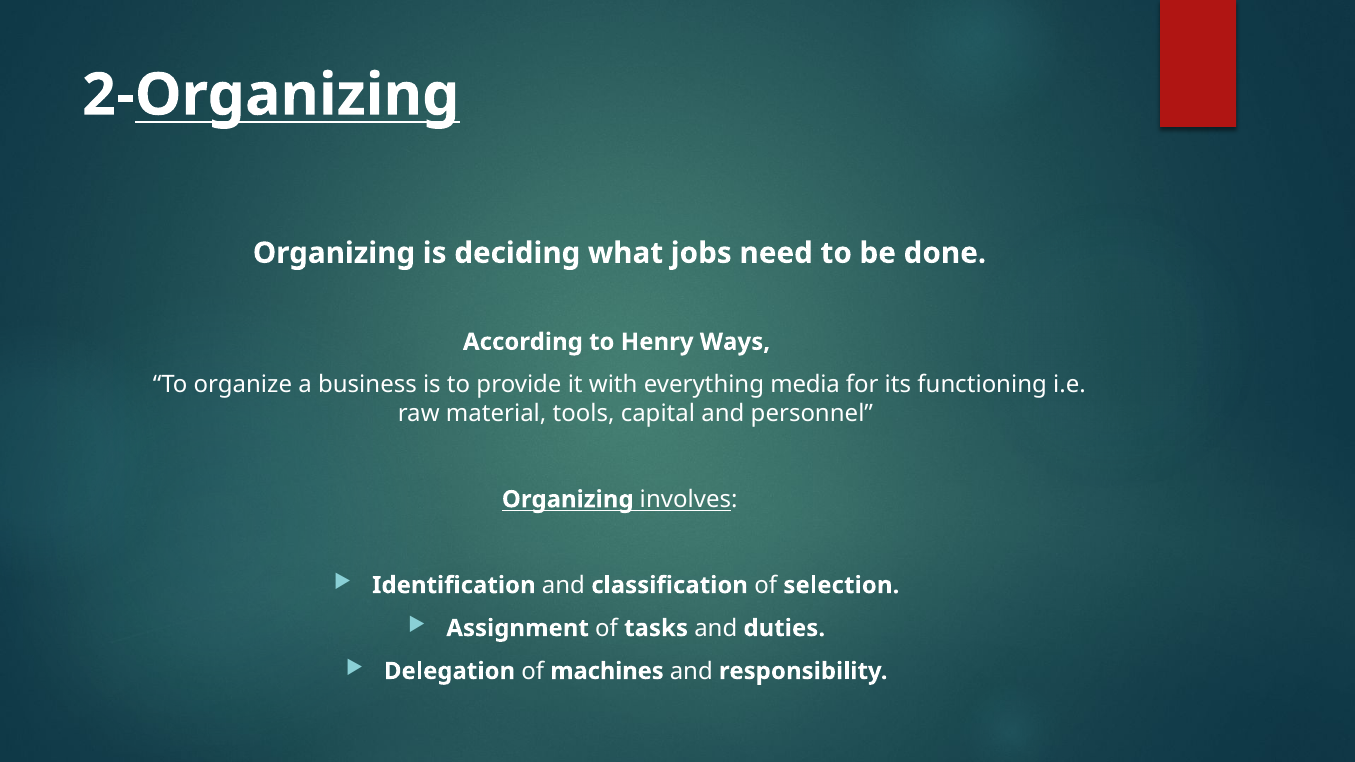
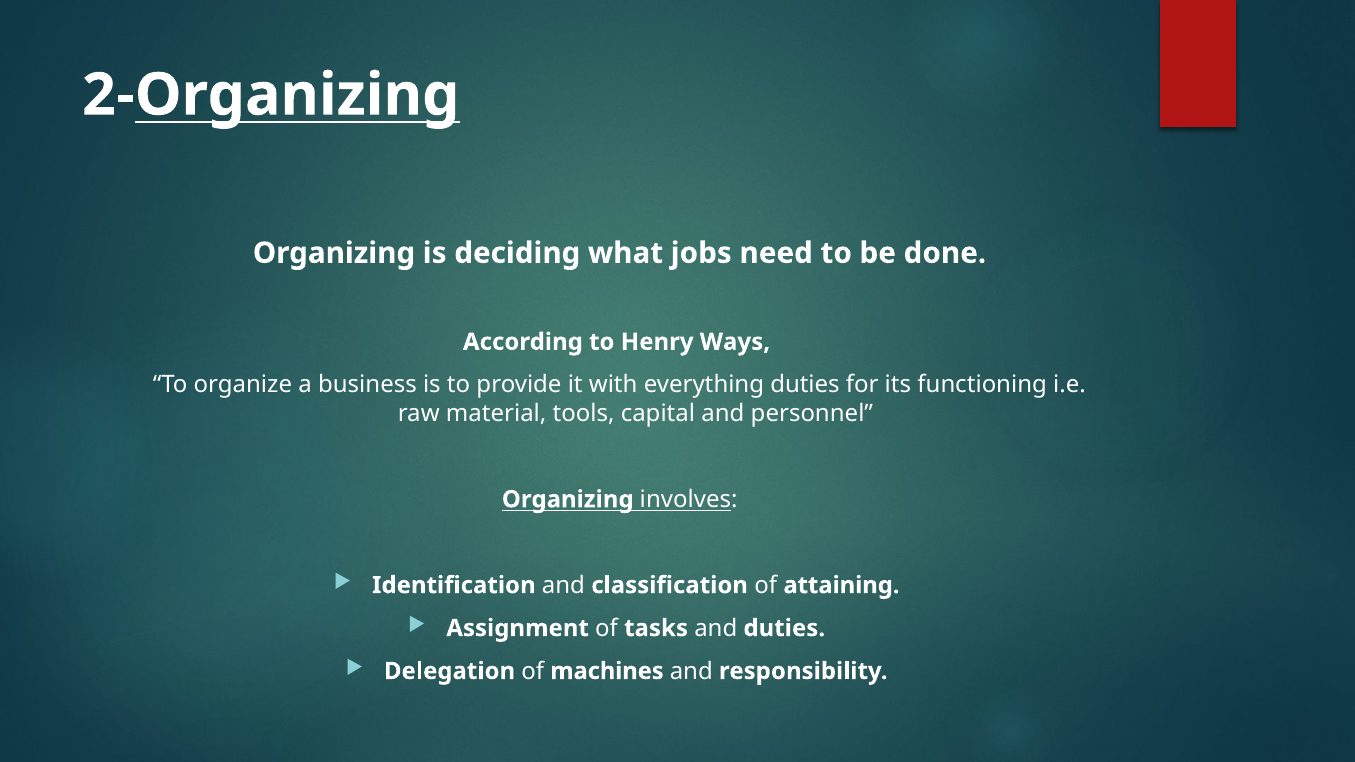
everything media: media -> duties (805, 385)
selection: selection -> attaining (841, 585)
